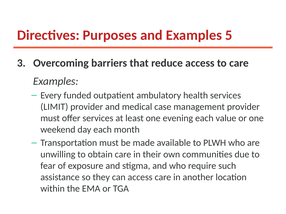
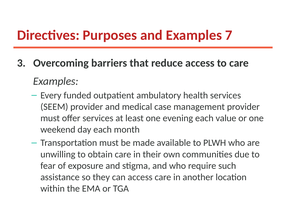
5: 5 -> 7 (229, 35)
LIMIT: LIMIT -> SEEM (54, 107)
